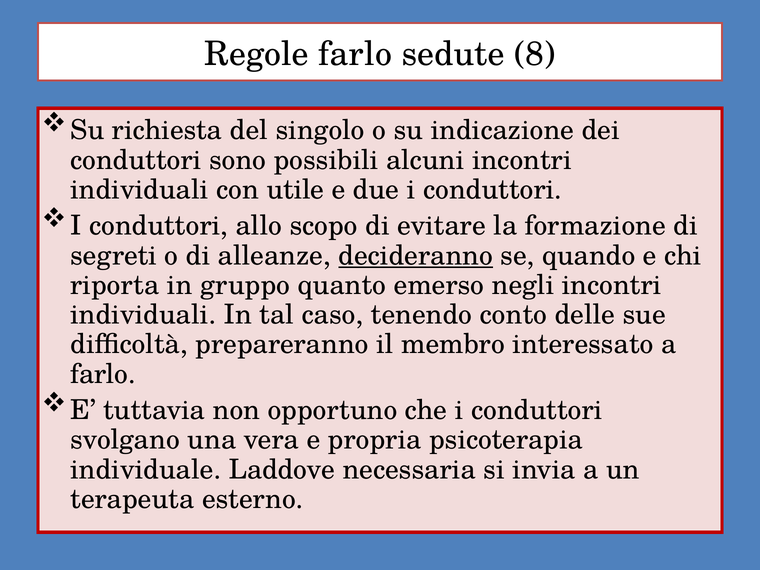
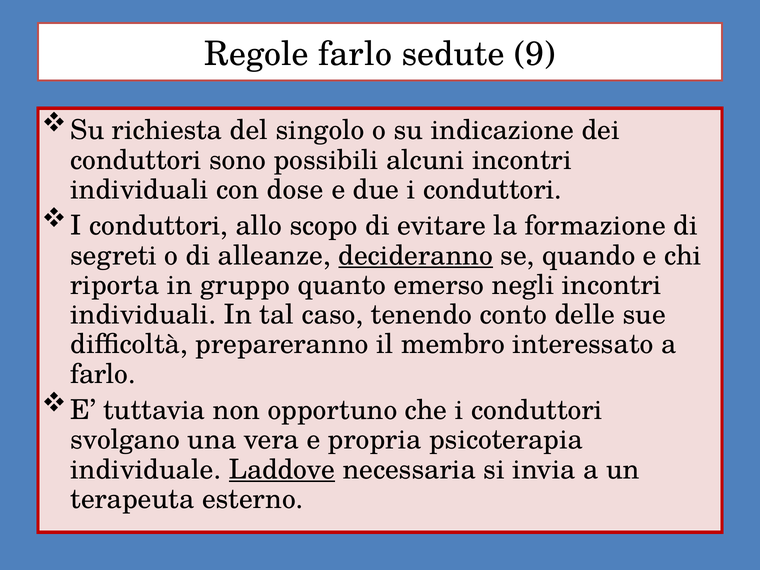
8: 8 -> 9 (535, 54)
utile: utile -> dose (295, 190)
Laddove underline: none -> present (282, 470)
